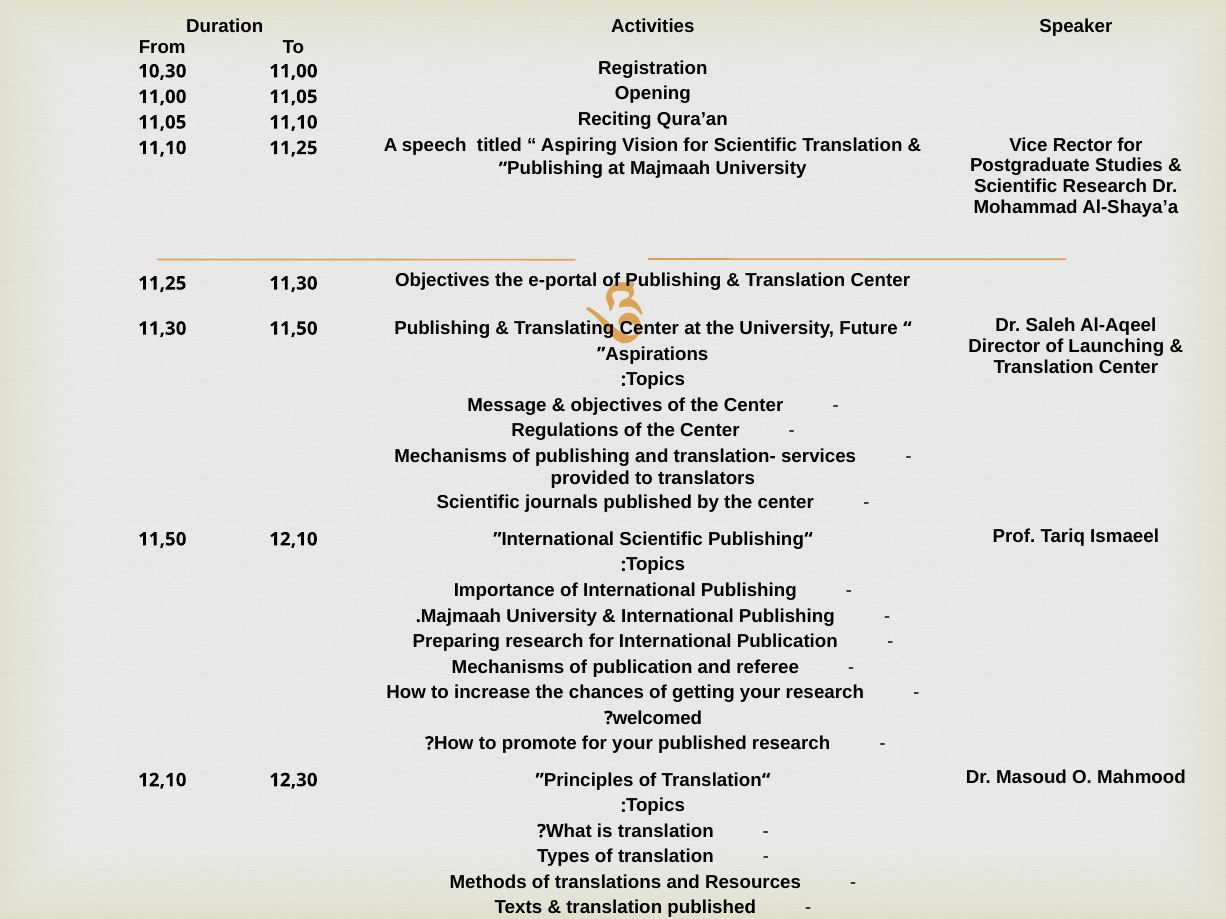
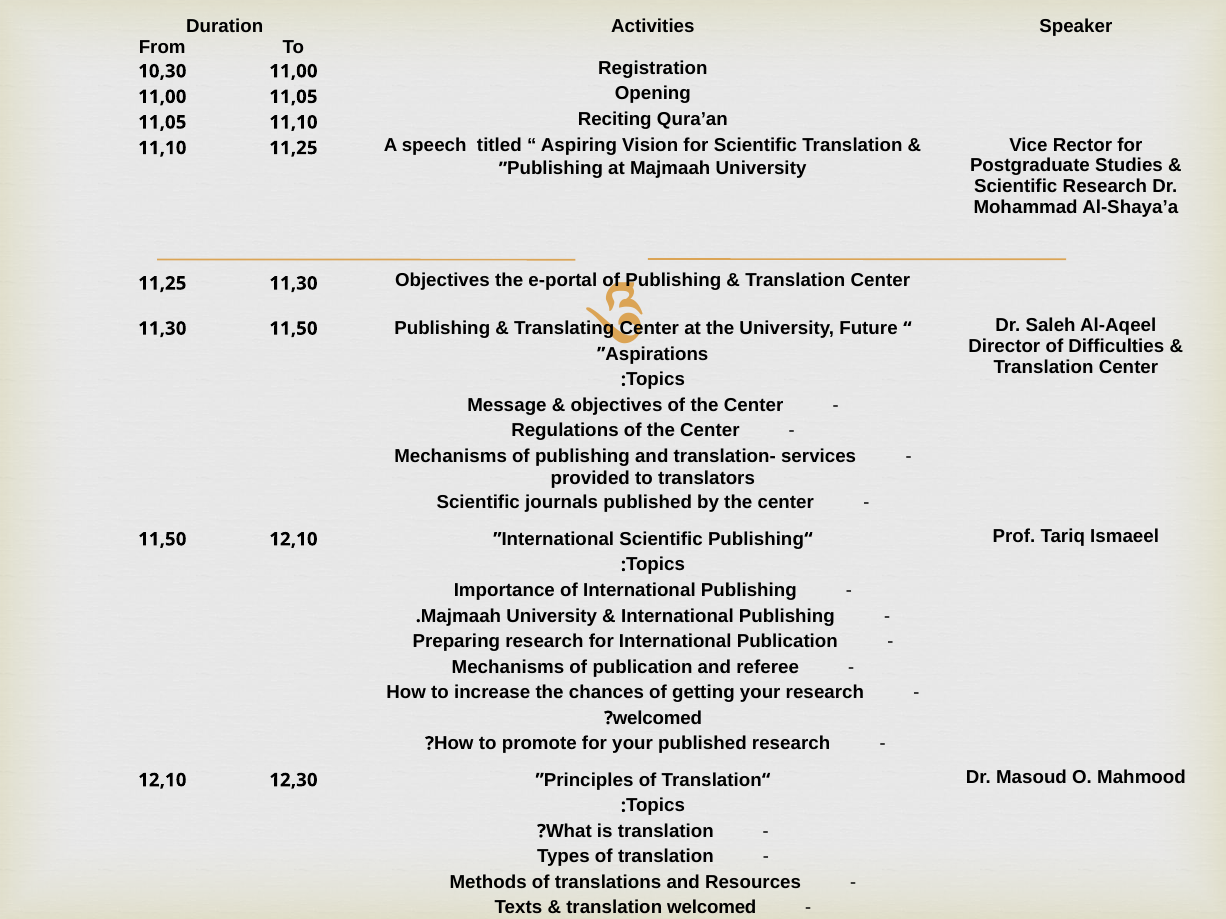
of Launching: Launching -> Difficulties (1116, 347)
translation published: published -> welcomed (712, 908)
